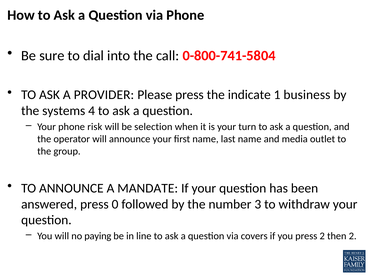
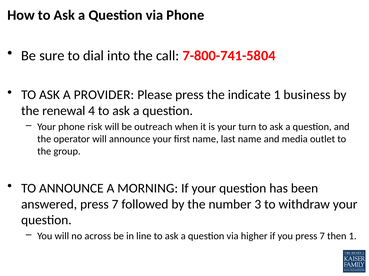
0-800-741-5804: 0-800-741-5804 -> 7-800-741-5804 (229, 56)
systems: systems -> renewal (64, 111)
selection: selection -> outreach (153, 127)
MANDATE: MANDATE -> MORNING (148, 189)
answered press 0: 0 -> 7 (115, 205)
paying: paying -> across (98, 237)
covers: covers -> higher (254, 237)
you press 2: 2 -> 7 (322, 237)
then 2: 2 -> 1 (353, 237)
